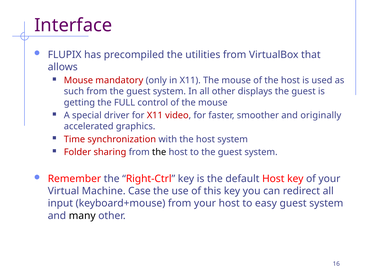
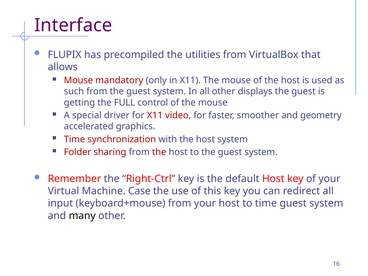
originally: originally -> geometry (321, 115)
the colour: black -> red (159, 152)
to easy: easy -> time (266, 203)
